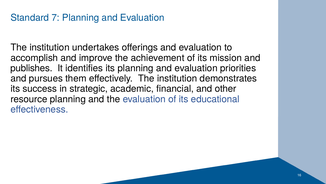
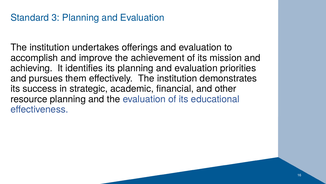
7: 7 -> 3 (56, 18)
publishes: publishes -> achieving (31, 68)
